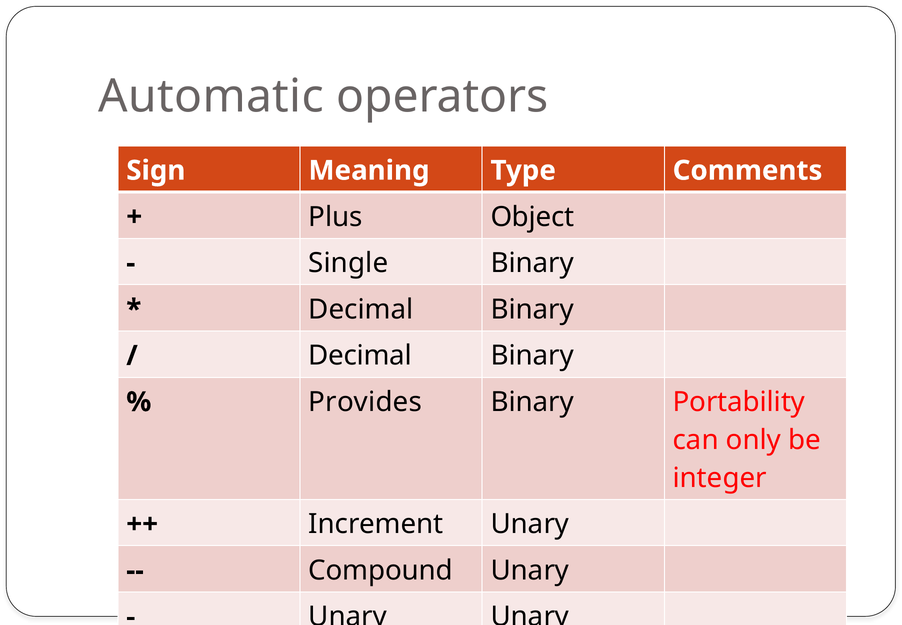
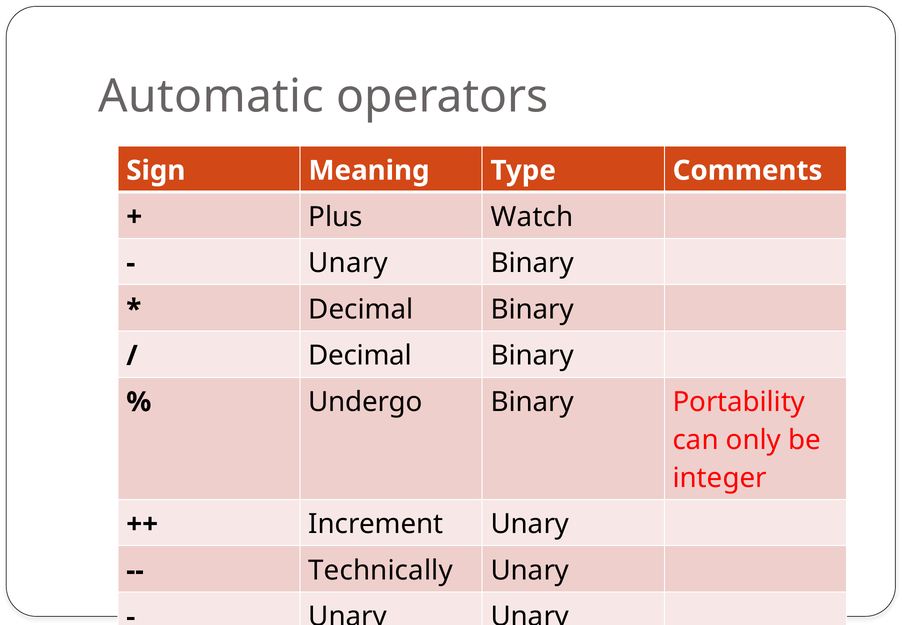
Object: Object -> Watch (532, 217)
Single: Single -> Unary (348, 263)
Provides: Provides -> Undergo (365, 402)
Compound: Compound -> Technically (381, 570)
